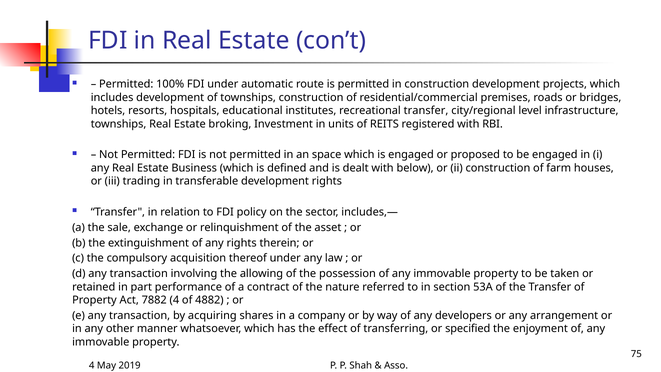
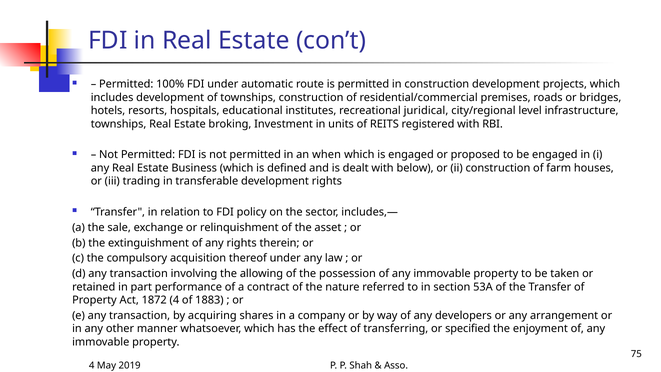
recreational transfer: transfer -> juridical (426, 111)
space: space -> when (327, 155)
7882: 7882 -> 1872 (154, 300)
4882: 4882 -> 1883 (209, 300)
